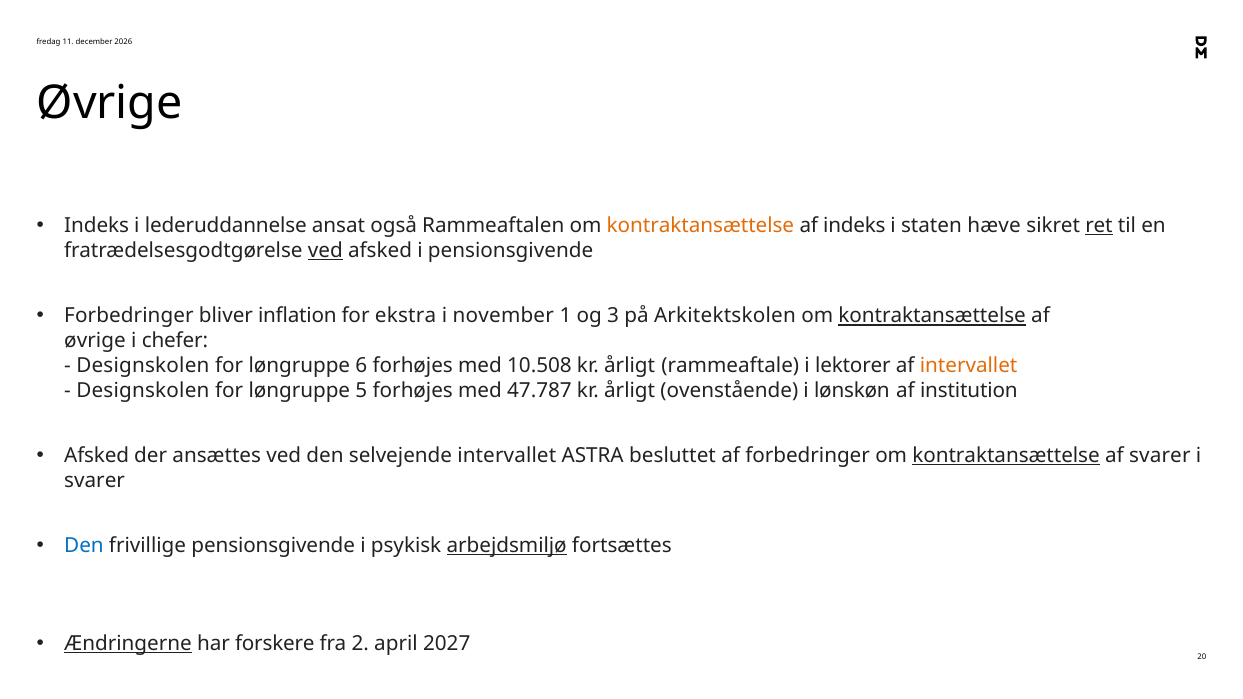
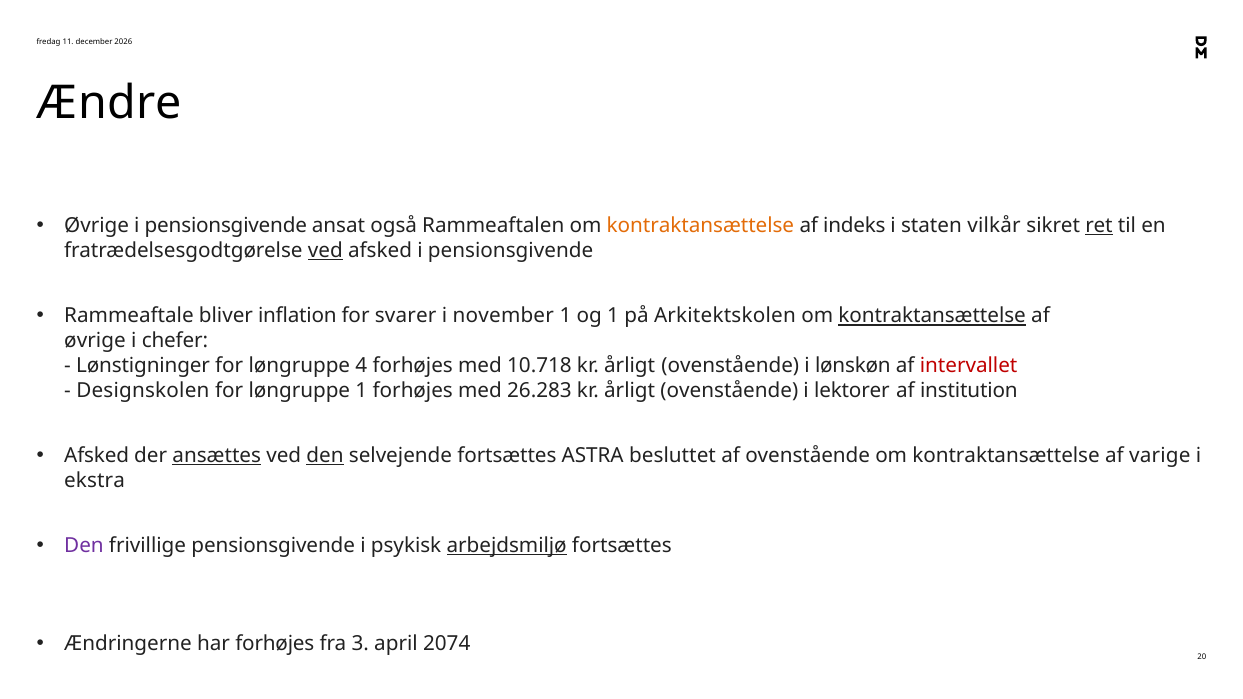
Øvrige: Øvrige -> Ændre (109, 104)
Indeks: Indeks -> Øvrige (97, 226)
lederuddannelse: lederuddannelse -> pensionsgivende (226, 226)
hæve: hæve -> vilkår (994, 226)
Forbedringer: Forbedringer -> Rammeaftale (129, 316)
ekstra: ekstra -> svarer (406, 316)
og 3: 3 -> 1 (613, 316)
Designskolen: Designskolen -> Lønstigninger (143, 366)
6: 6 -> 4 (361, 366)
10.508: 10.508 -> 10.718 (539, 366)
rammeaftale: rammeaftale -> ovenstående (730, 366)
lektorer: lektorer -> lønskøn (853, 366)
intervallet colour: orange -> red (969, 366)
løngruppe 5: 5 -> 1 (361, 391)
47.787: 47.787 -> 26.283 (539, 391)
lønskøn: lønskøn -> lektorer (852, 391)
ansættes underline: none -> present (217, 456)
den underline: none -> present (325, 456)
selvejende intervallet: intervallet -> fortsættes (507, 456)
af forbedringer: forbedringer -> ovenstående (808, 456)
kontraktansættelse underline: present -> none (1006, 456)
af svarer: svarer -> varige (1160, 456)
svarer: svarer -> ekstra (95, 481)
Den colour: blue -> purple (84, 546)
Ændringerne underline: present -> none (128, 644)
har forskere: forskere -> forhøjes (275, 644)
2: 2 -> 3 (360, 644)
2027: 2027 -> 2074 (447, 644)
